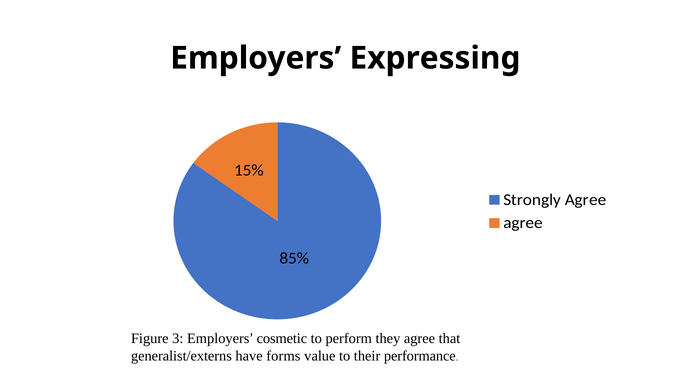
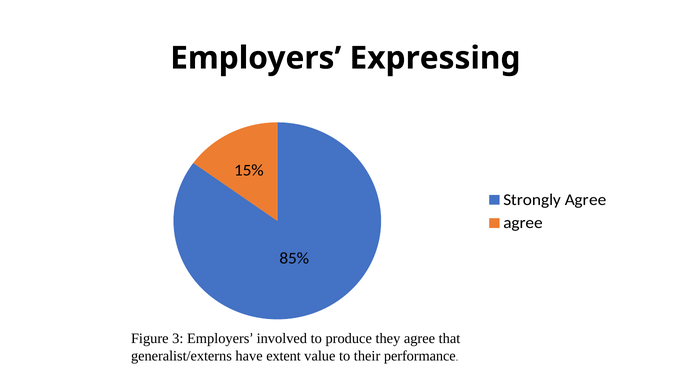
cosmetic: cosmetic -> involved (282, 338)
perform: perform -> produce (349, 338)
forms: forms -> extent (284, 356)
